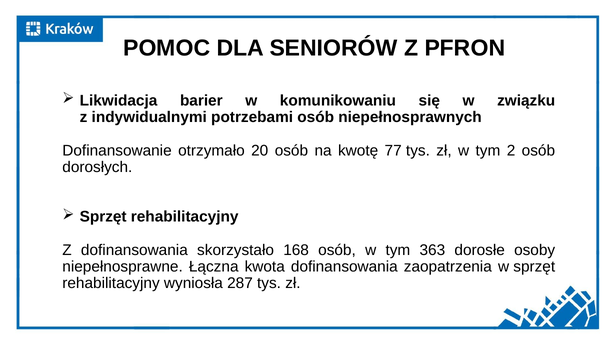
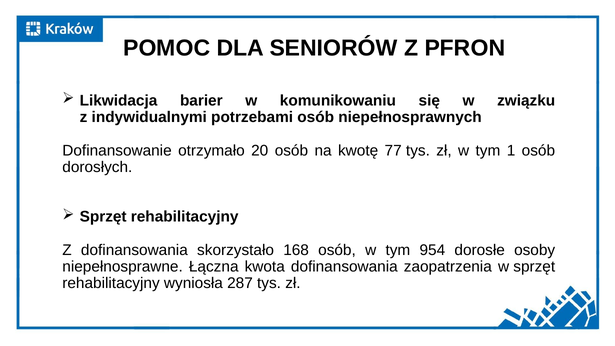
2: 2 -> 1 (511, 150)
363: 363 -> 954 (432, 250)
